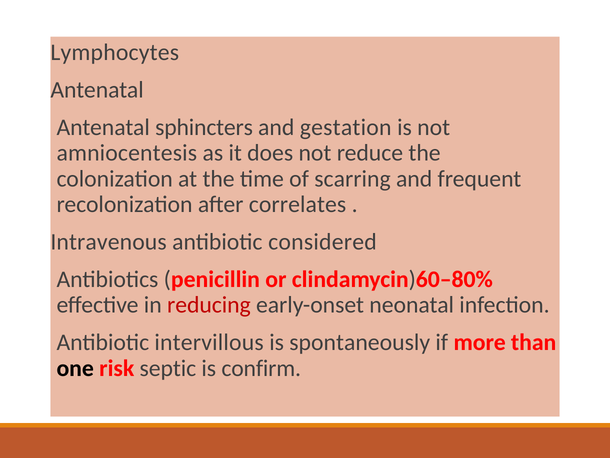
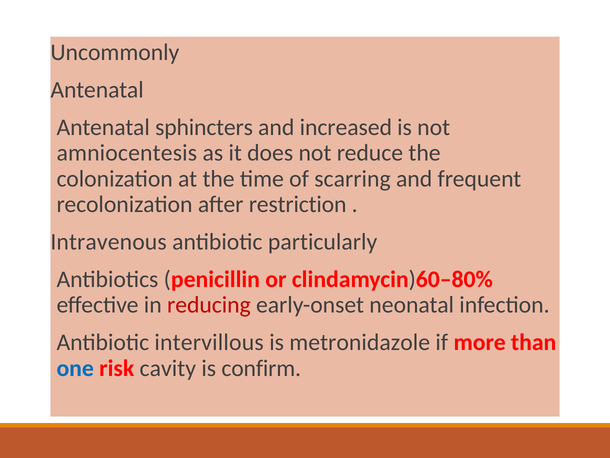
Lymphocytes: Lymphocytes -> Uncommonly (115, 52)
gestation: gestation -> increased (346, 127)
correlates: correlates -> restriction (298, 204)
considered: considered -> particularly (323, 242)
spontaneously: spontaneously -> metronidazole (360, 342)
one colour: black -> blue (75, 368)
septic: septic -> cavity (168, 368)
